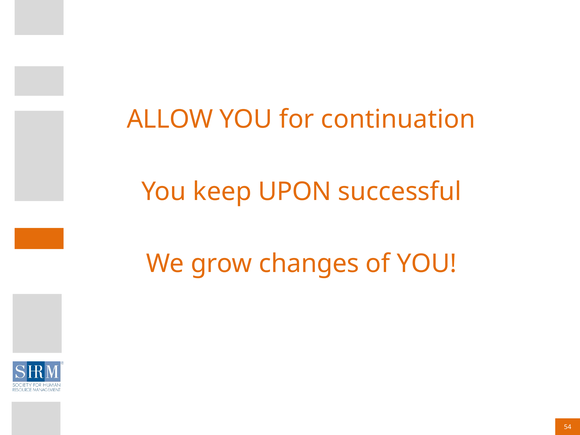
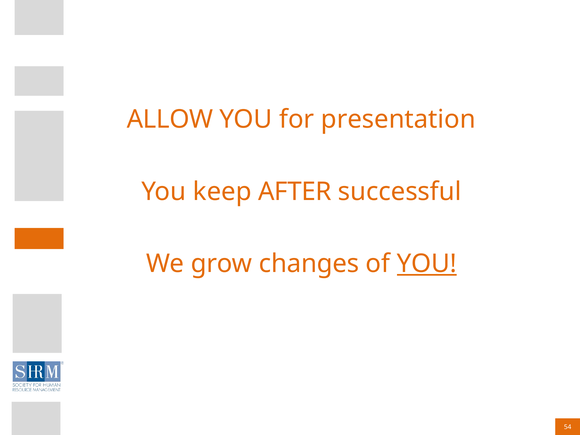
continuation: continuation -> presentation (398, 119)
UPON: UPON -> AFTER (295, 192)
YOU underline: none -> present (427, 264)
